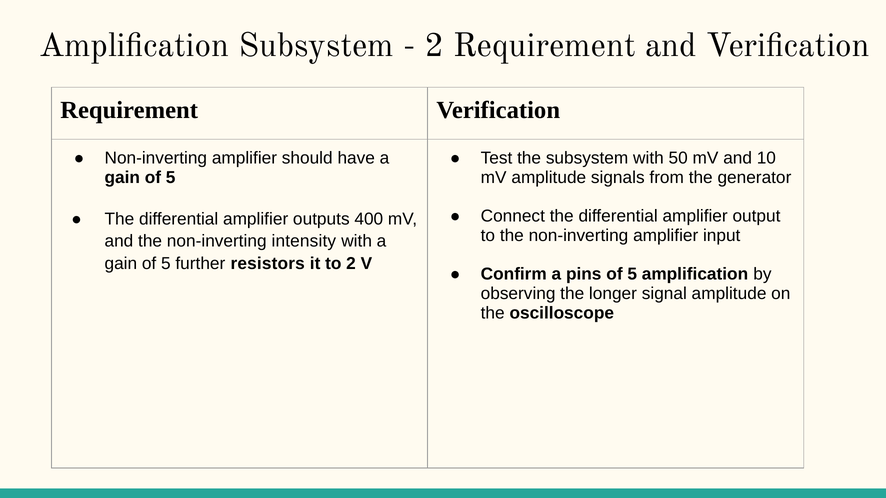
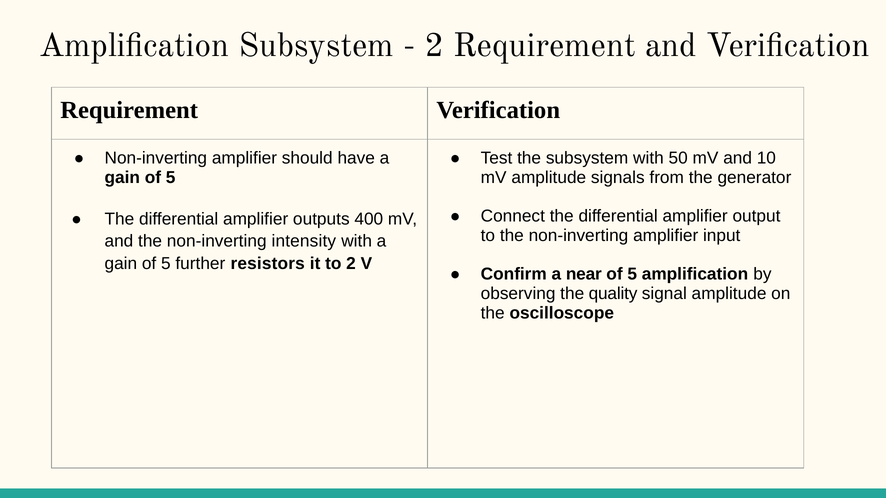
pins: pins -> near (584, 274)
longer: longer -> quality (613, 294)
